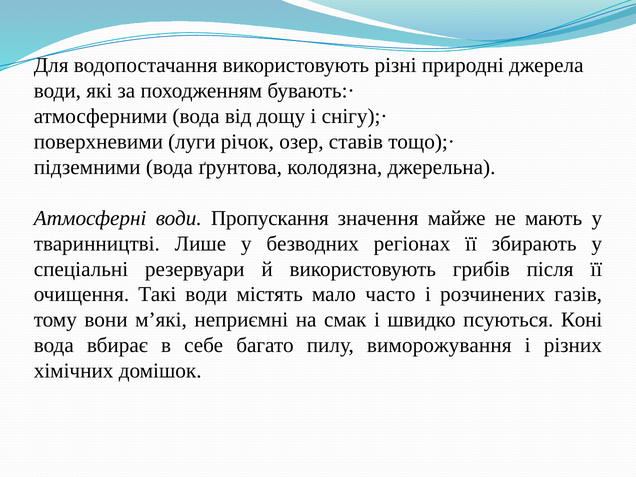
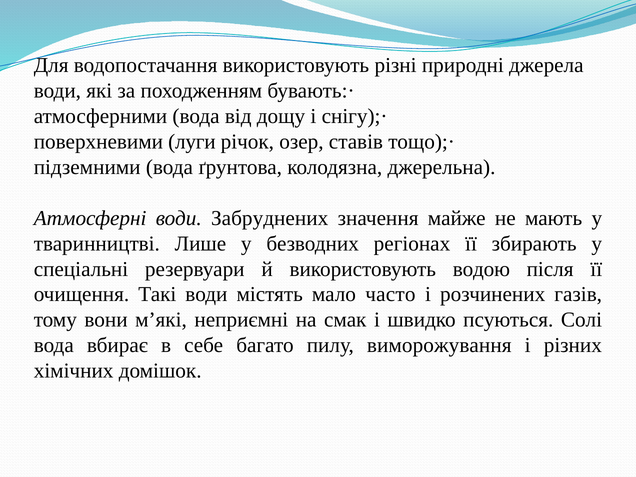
Пропускання: Пропускання -> Забруднених (270, 218)
грибів: грибів -> водою (481, 269)
Коні: Коні -> Солі (581, 320)
